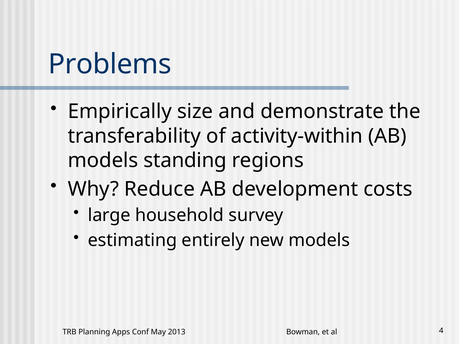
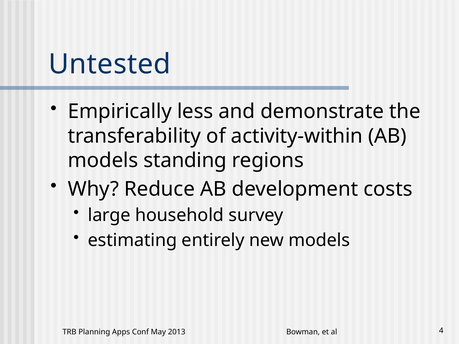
Problems: Problems -> Untested (110, 64)
size: size -> less (195, 112)
